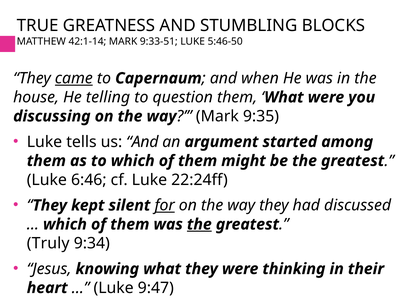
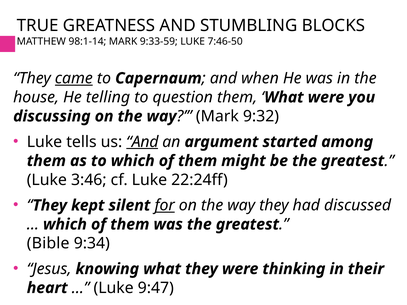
42:1-14: 42:1-14 -> 98:1-14 (87, 42)
9:33-51: 9:33-51 -> 9:33-59 (159, 42)
5:46-50: 5:46-50 -> 7:46-50 (225, 42)
9:35: 9:35 -> 9:32 (261, 116)
And underline: none -> present (142, 142)
6:46: 6:46 -> 3:46 (89, 180)
the underline: present -> none (199, 225)
Truly: Truly -> Bible (48, 244)
